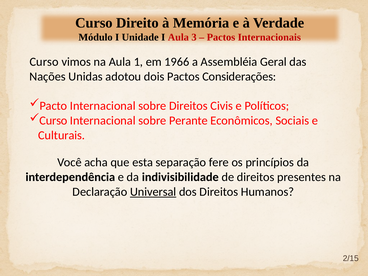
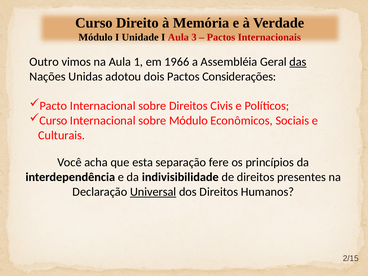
Curso: Curso -> Outro (44, 62)
das underline: none -> present (298, 62)
sobre Perante: Perante -> Módulo (188, 121)
